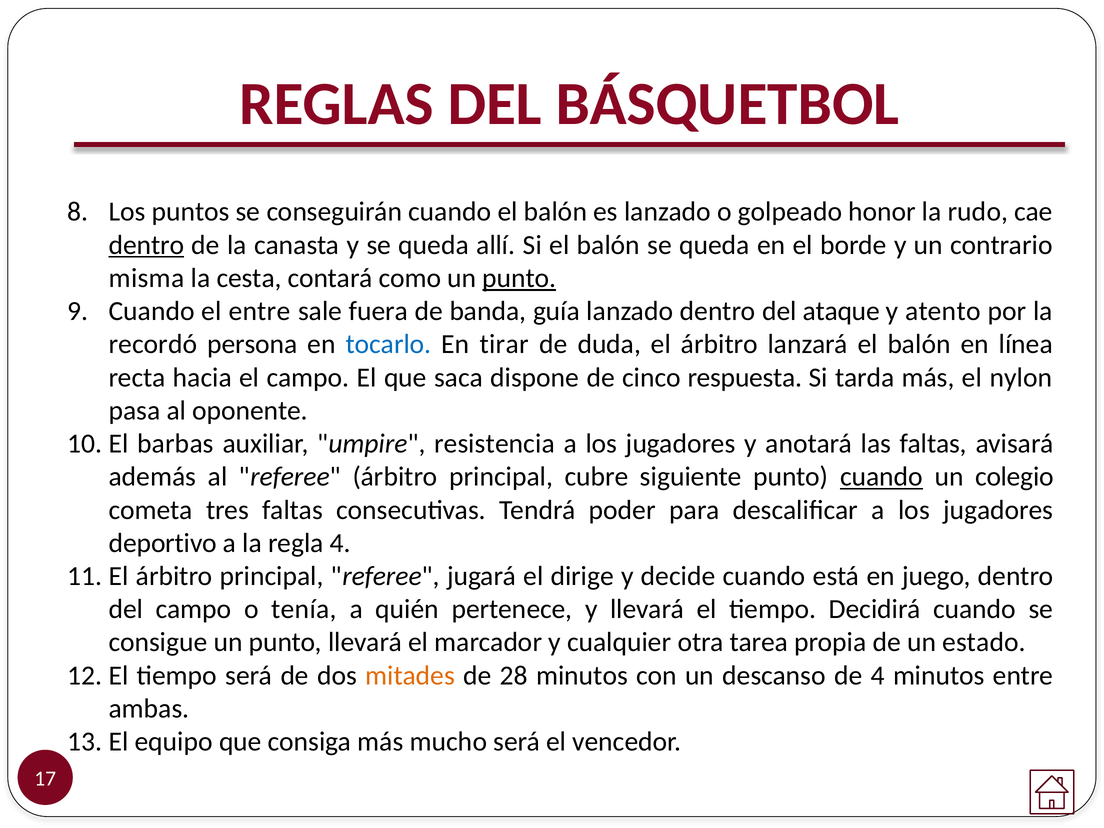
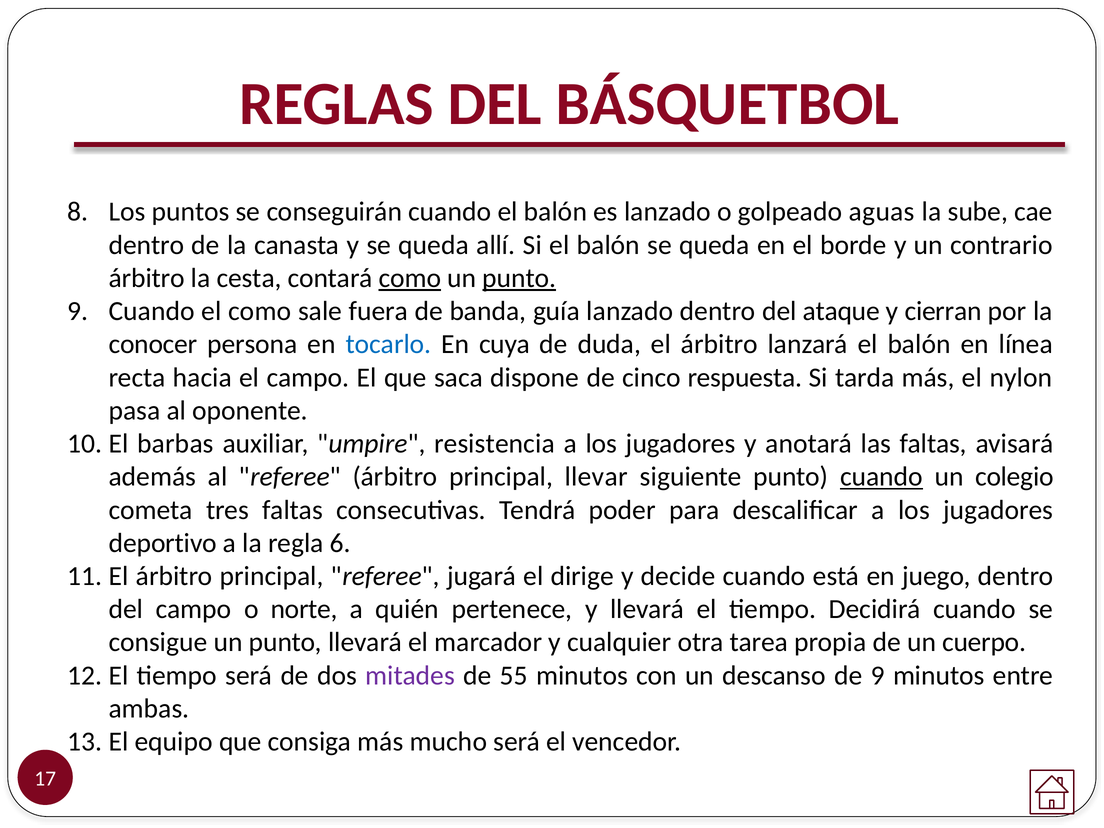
honor: honor -> aguas (882, 212)
rudo: rudo -> sube (978, 212)
dentro underline: present -> none (146, 245)
misma: misma -> árbitro (147, 278)
como underline: none -> present (410, 278)
el entre: entre -> como (260, 311)
atento: atento -> cierran (943, 311)
recordó: recordó -> conocer (153, 344)
tirar: tirar -> cuya (505, 344)
cubre: cubre -> llevar (596, 477)
regla 4: 4 -> 6 (340, 543)
tenía: tenía -> norte (304, 609)
estado: estado -> cuerpo (984, 642)
mitades colour: orange -> purple (410, 676)
28: 28 -> 55 (514, 676)
de 4: 4 -> 9 (878, 676)
